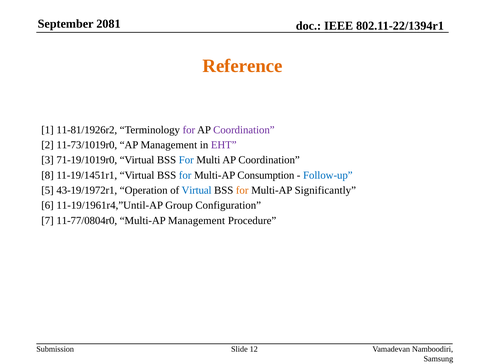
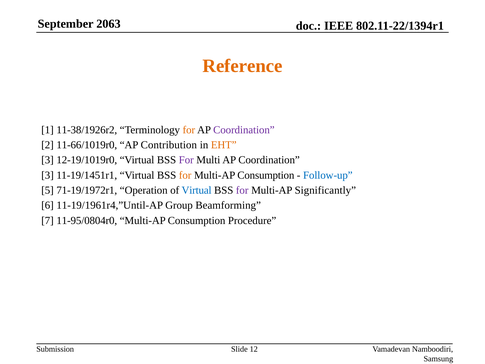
2081: 2081 -> 2063 (108, 24)
11-81/1926r2: 11-81/1926r2 -> 11-38/1926r2 (87, 130)
for colour: purple -> orange (189, 130)
11-73/1019r0: 11-73/1019r0 -> 11-66/1019r0 (87, 145)
AP Management: Management -> Contribution (169, 145)
EHT colour: purple -> orange (224, 145)
71-19/1019r0: 71-19/1019r0 -> 12-19/1019r0 (87, 160)
For colour: blue -> purple (186, 160)
8: 8 -> 3 (48, 175)
for colour: blue -> orange (185, 175)
43-19/1972r1: 43-19/1972r1 -> 71-19/1972r1 (87, 190)
for colour: orange -> purple (242, 190)
Configuration: Configuration -> Beamforming (228, 205)
11-77/0804r0: 11-77/0804r0 -> 11-95/0804r0 (87, 220)
Management: Management -> Consumption (197, 220)
